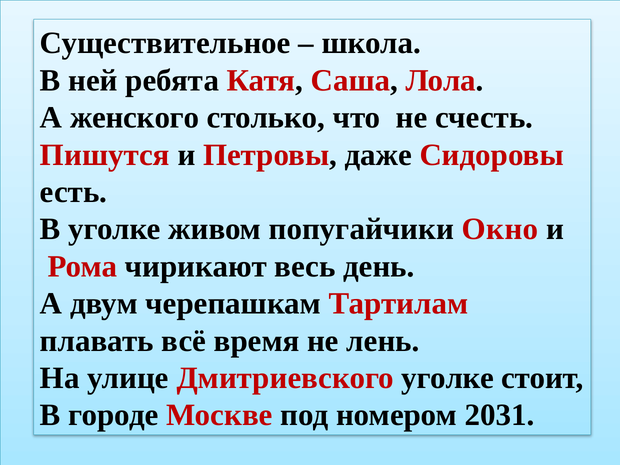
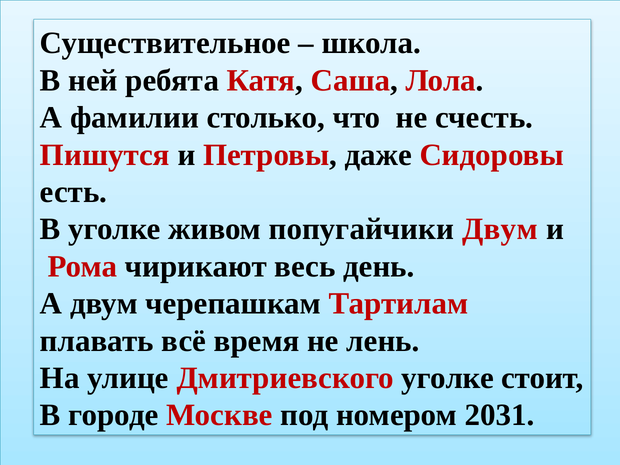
женского: женского -> фамилии (135, 118)
попугайчики Окно: Окно -> Двум (500, 229)
